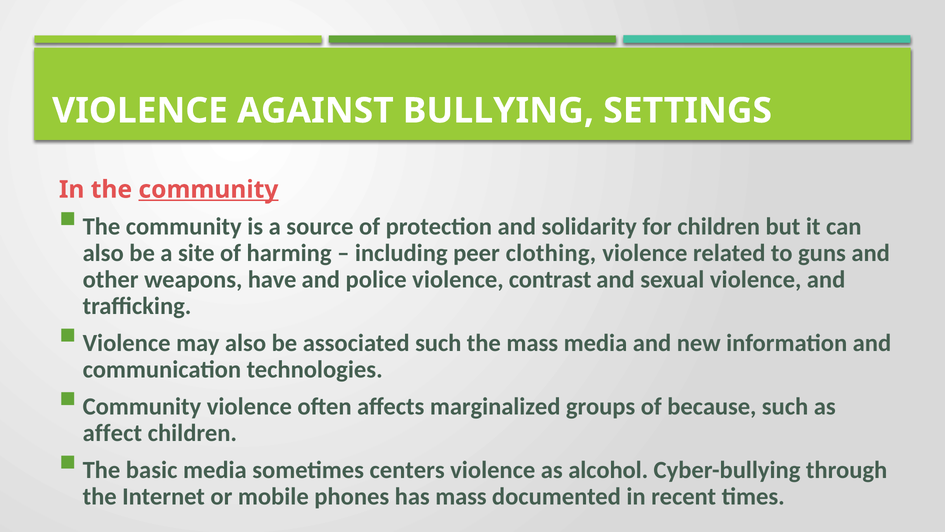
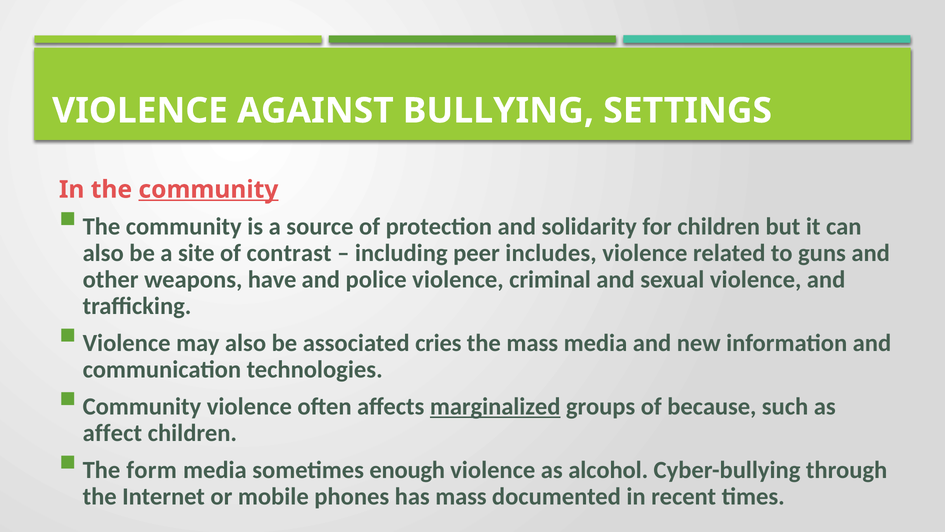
harming: harming -> contrast (289, 253)
clothing: clothing -> includes (551, 253)
contrast: contrast -> criminal (550, 279)
associated such: such -> cries (438, 343)
marginalized underline: none -> present (495, 406)
basic: basic -> form (152, 470)
centers: centers -> enough (407, 470)
